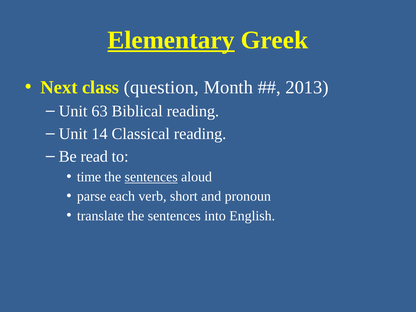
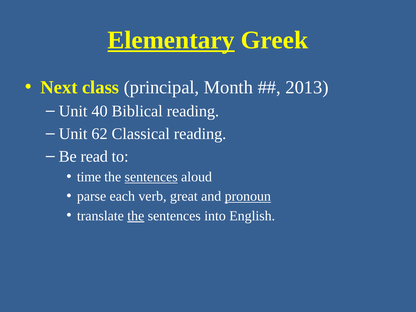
question: question -> principal (162, 87)
63: 63 -> 40 (100, 111)
14: 14 -> 62 (100, 134)
short: short -> great (184, 196)
pronoun underline: none -> present (248, 196)
the underline: none -> present (136, 216)
